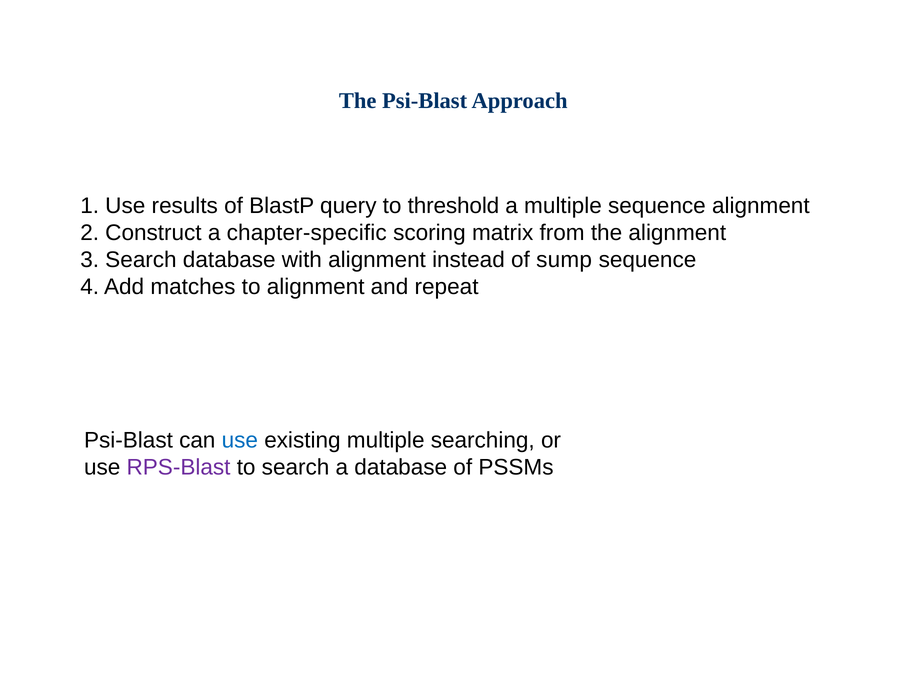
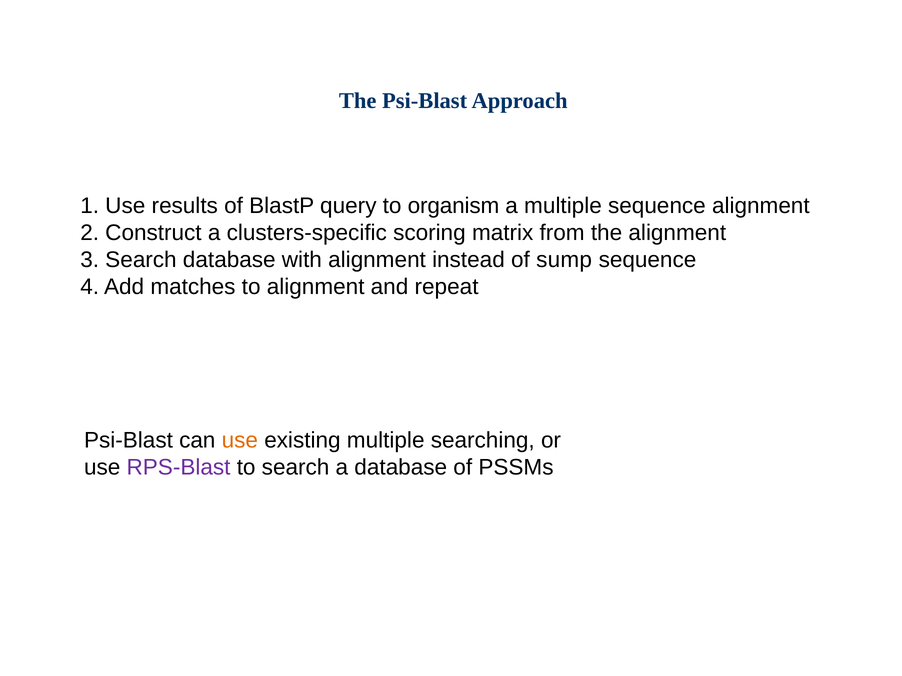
threshold: threshold -> organism (454, 206)
chapter-specific: chapter-specific -> clusters-specific (307, 233)
use colour: blue -> orange (240, 440)
